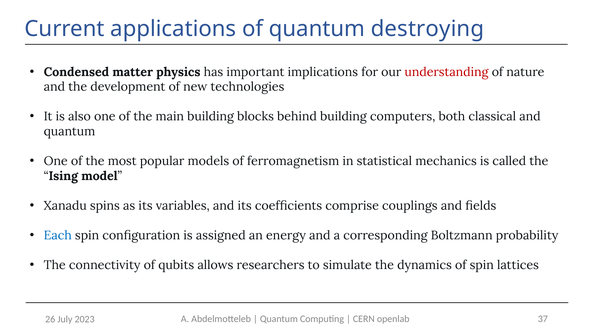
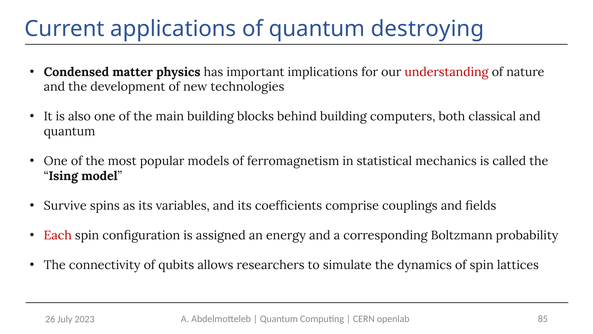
Xanadu: Xanadu -> Survive (65, 205)
Each colour: blue -> red (58, 235)
37: 37 -> 85 (543, 319)
